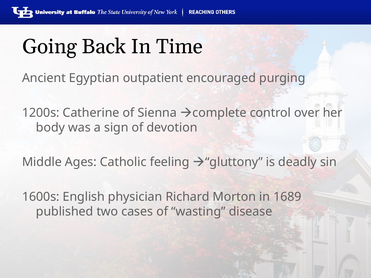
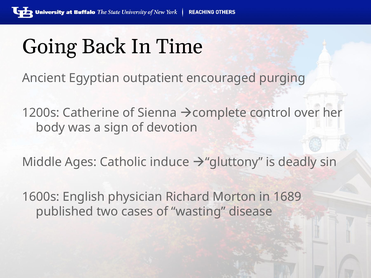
feeling: feeling -> induce (170, 162)
